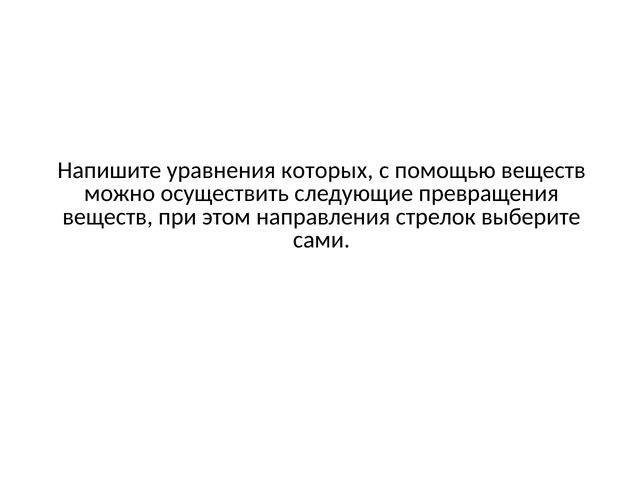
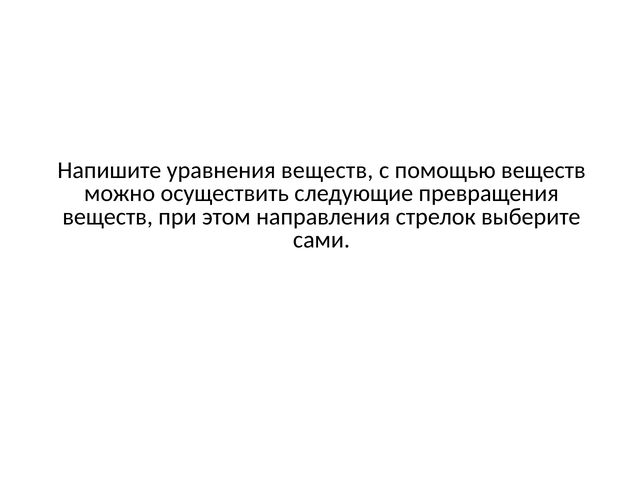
уравнения которых: которых -> веществ (327, 170)
